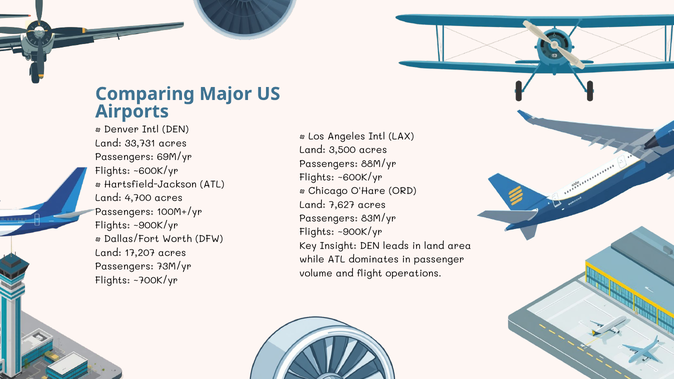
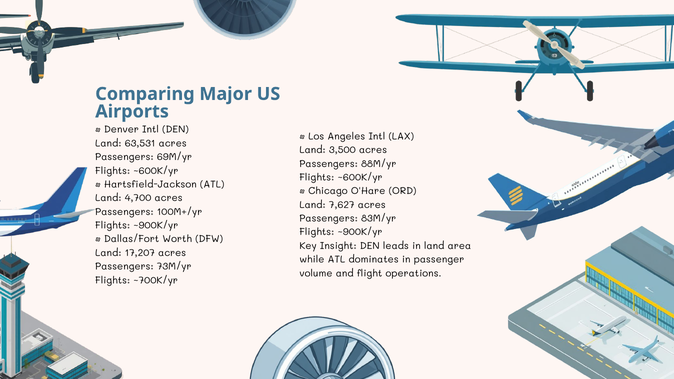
33,731: 33,731 -> 63,531 (140, 143)
